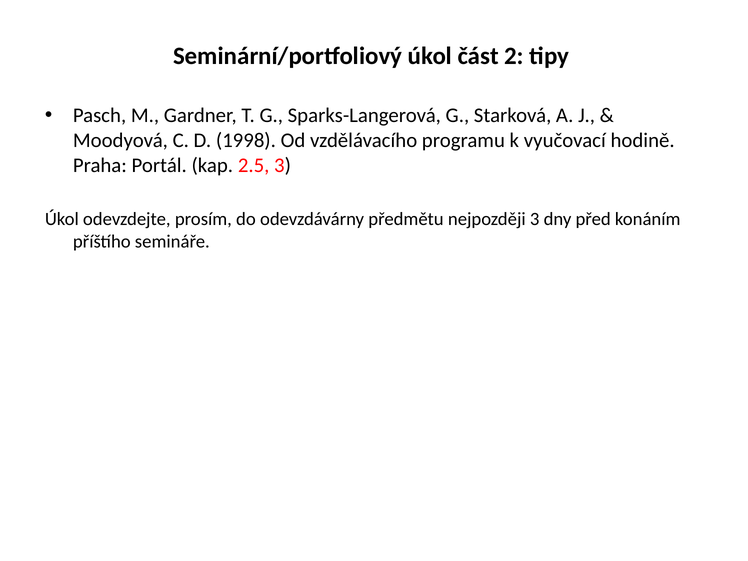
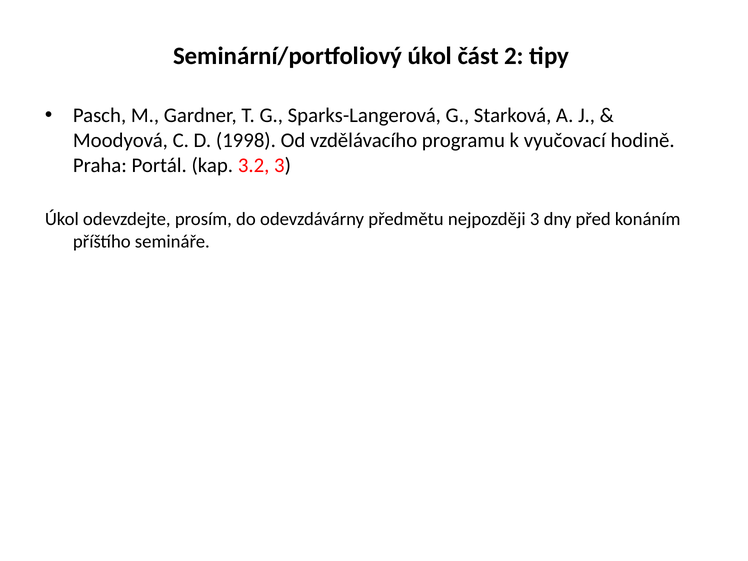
2.5: 2.5 -> 3.2 (254, 165)
